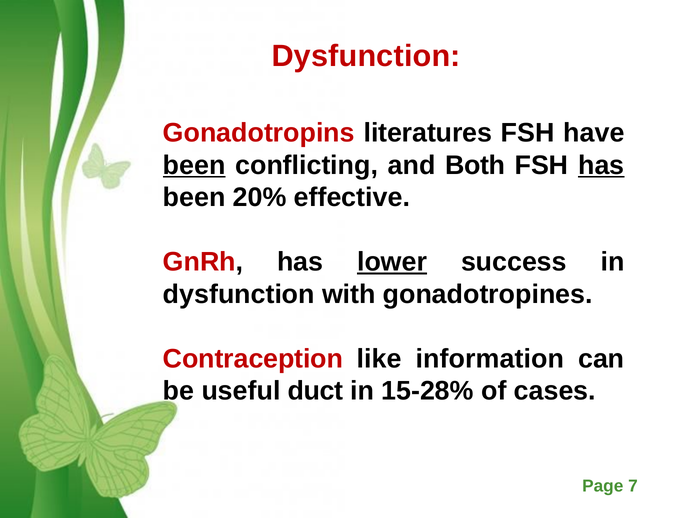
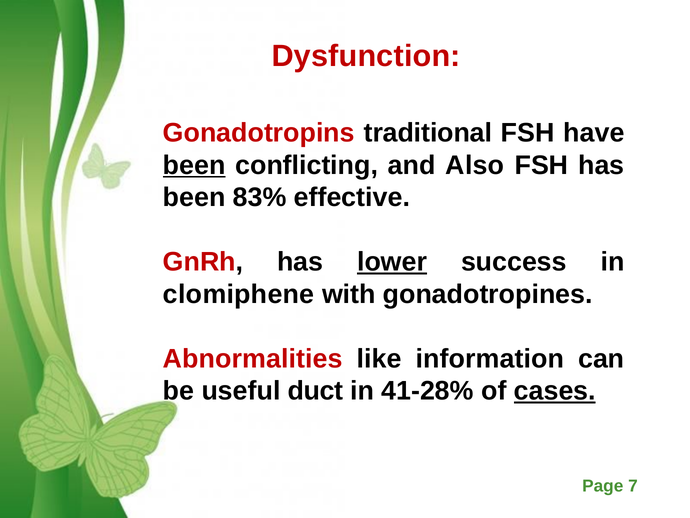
literatures: literatures -> traditional (428, 133)
Both: Both -> Also (475, 165)
has underline: present -> none (601, 165)
20%: 20% -> 83% (260, 197)
dysfunction: dysfunction -> clomiphene (239, 294)
Contraception: Contraception -> Abnormalities (253, 358)
15-28%: 15-28% -> 41-28% (428, 391)
cases underline: none -> present (555, 391)
